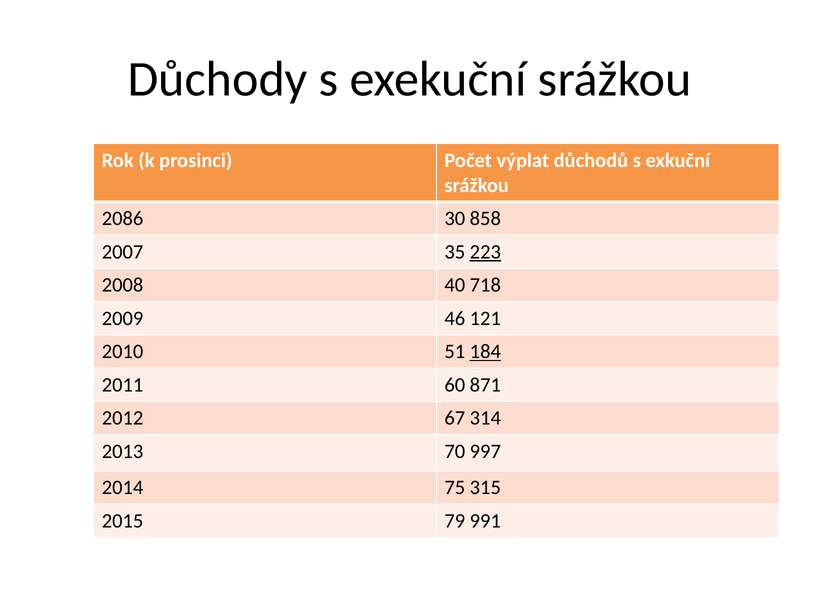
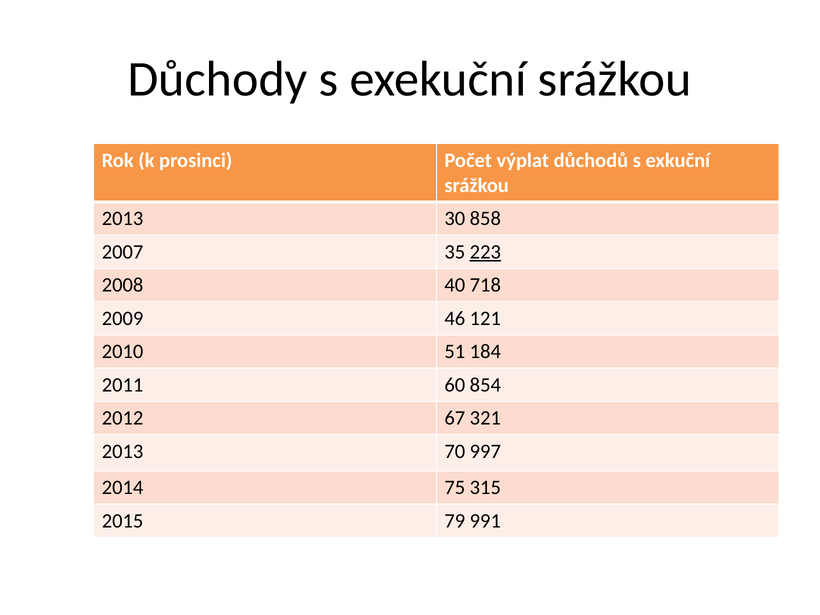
2086: 2086 -> 2013 (123, 219)
184 underline: present -> none (485, 352)
871: 871 -> 854 (485, 385)
314: 314 -> 321 (485, 418)
